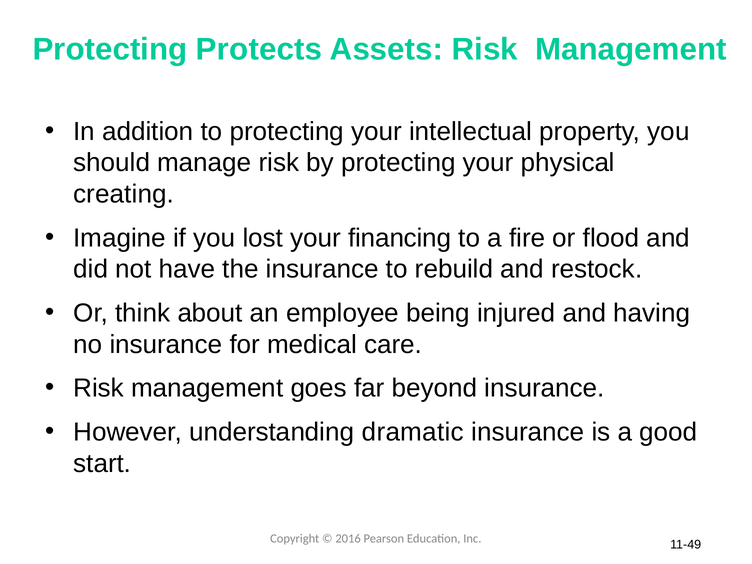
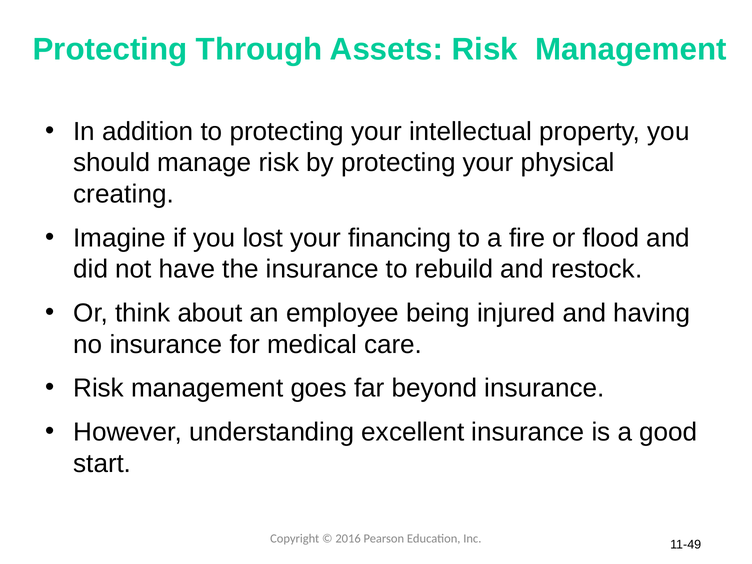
Protects: Protects -> Through (259, 49)
dramatic: dramatic -> excellent (413, 432)
